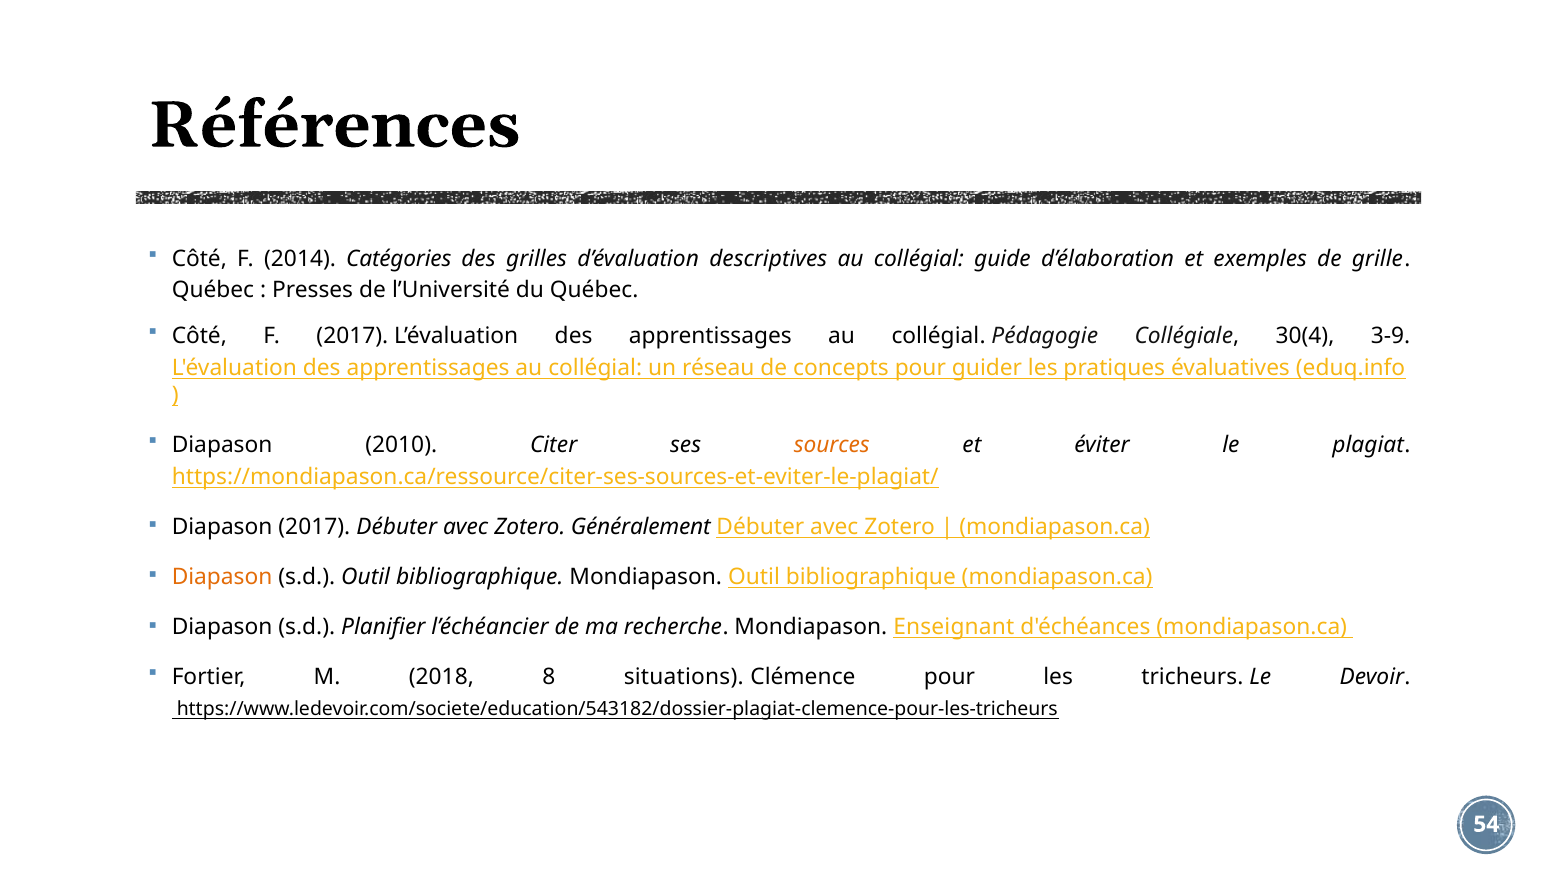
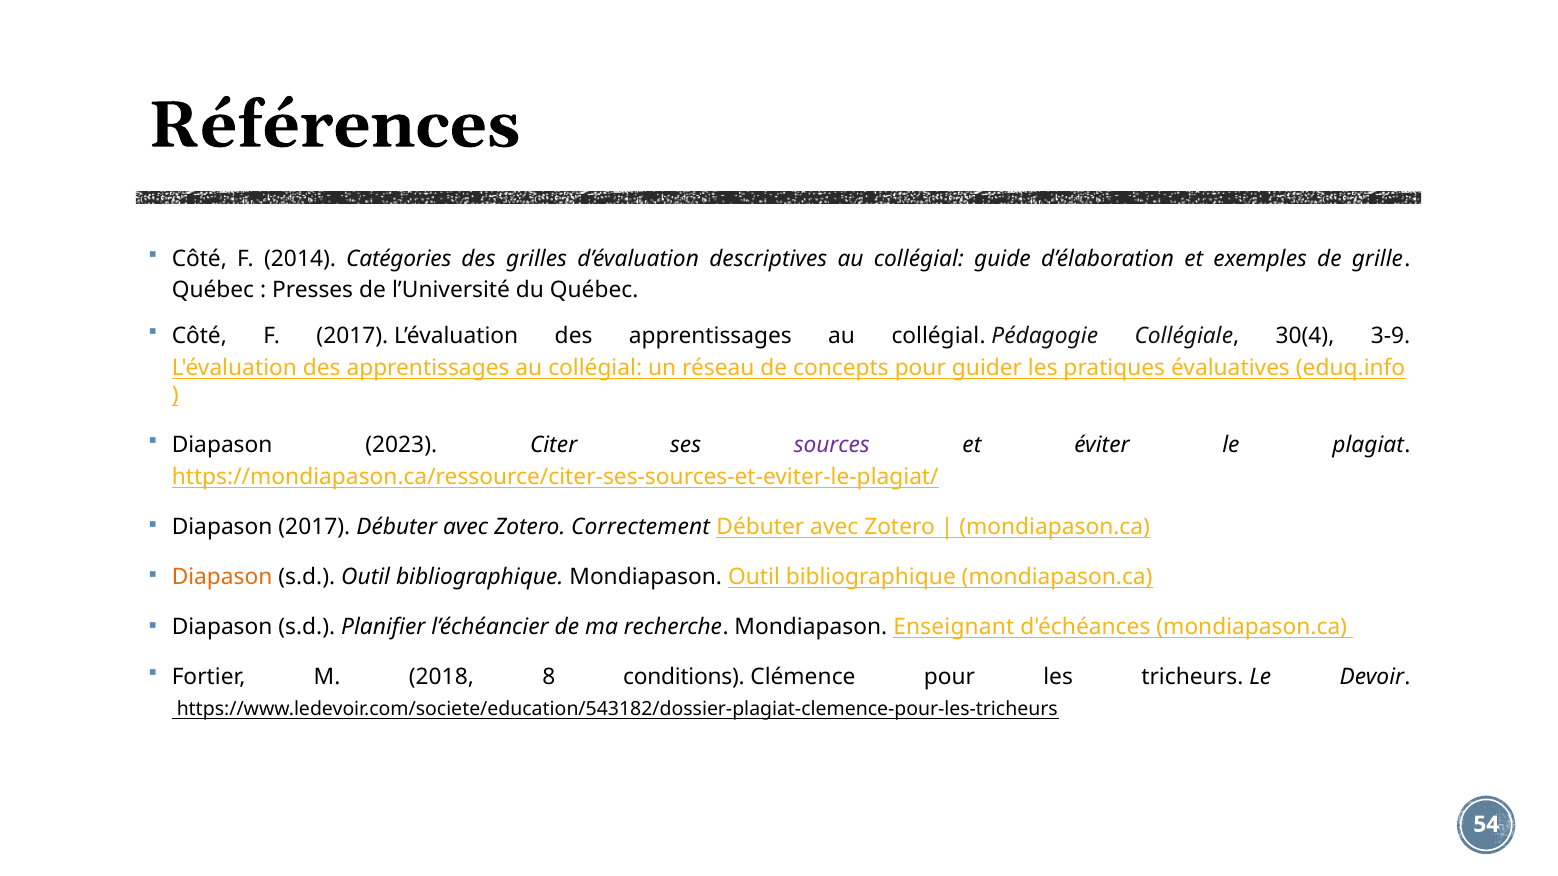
2010: 2010 -> 2023 (401, 445)
sources colour: orange -> purple (832, 445)
Généralement: Généralement -> Correctement (641, 527)
situations: situations -> conditions (684, 677)
